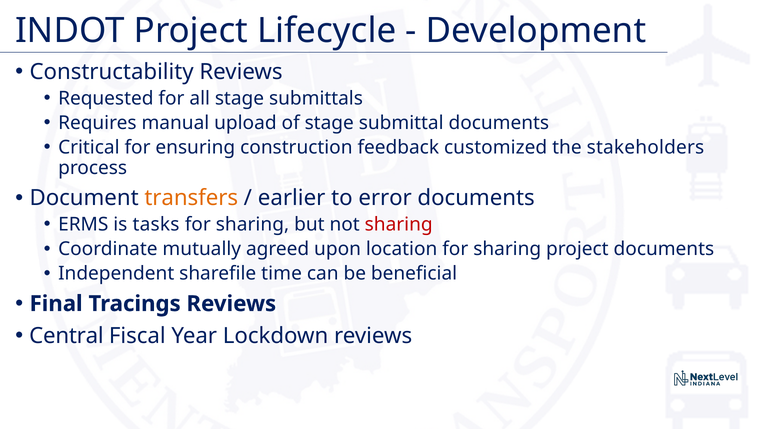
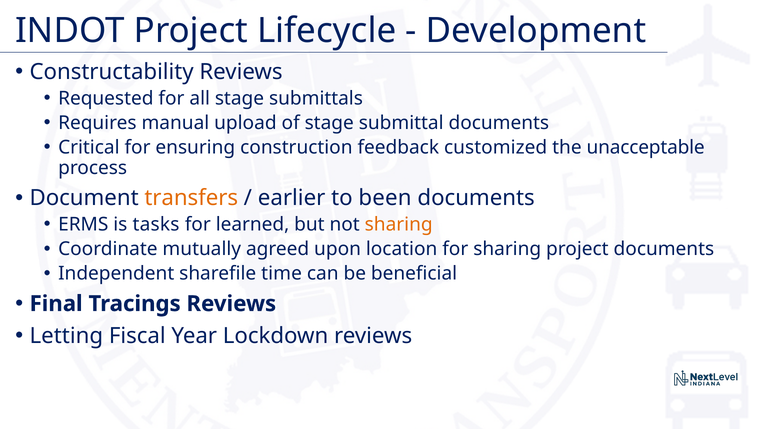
stakeholders: stakeholders -> unacceptable (646, 147)
error: error -> been (385, 198)
sharing: sharing -> learned (253, 225)
sharing colour: red -> orange (399, 225)
Central: Central -> Letting (66, 336)
